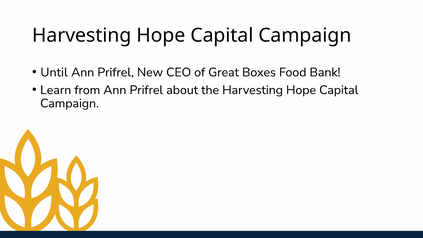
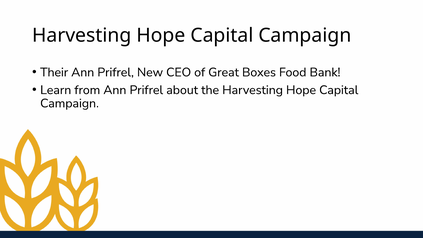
Until: Until -> Their (54, 72)
